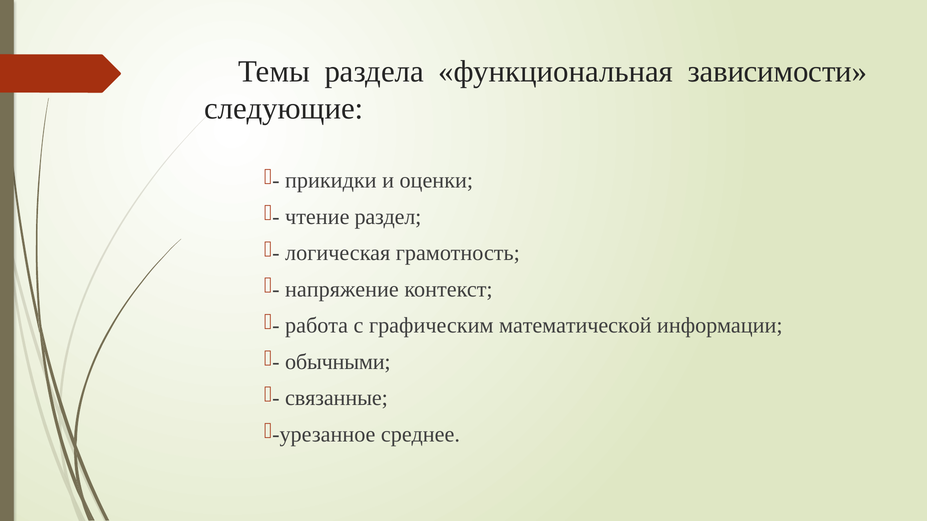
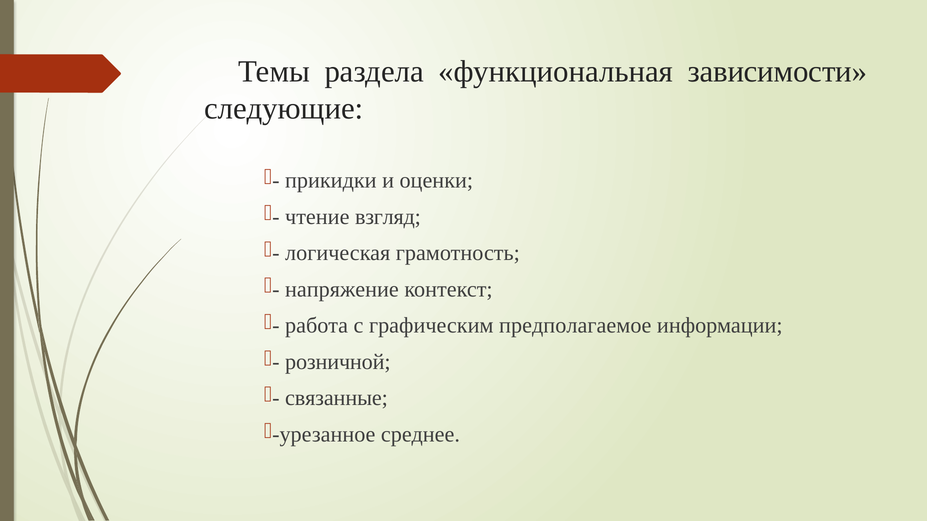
раздел: раздел -> взгляд (388, 217)
математической: математической -> предполагаемое (575, 326)
обычными: обычными -> розничной (338, 362)
